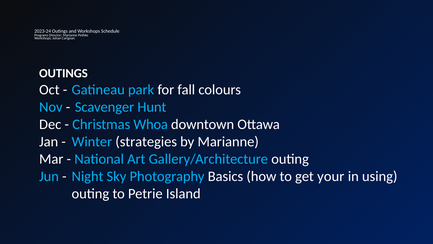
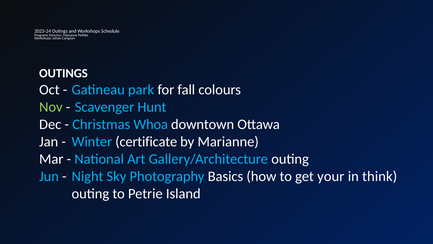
Nov colour: light blue -> light green (51, 107)
strategies: strategies -> certificate (146, 141)
using: using -> think (380, 176)
